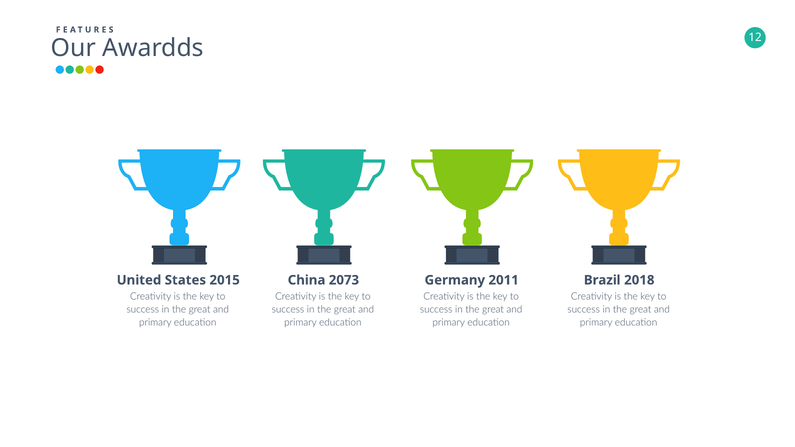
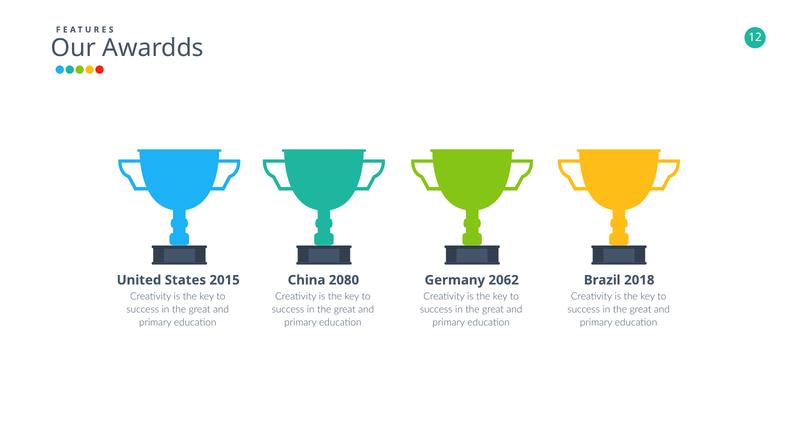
2073: 2073 -> 2080 (344, 280)
2011: 2011 -> 2062 (504, 280)
